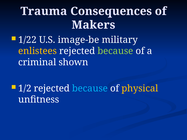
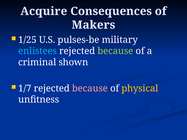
Trauma: Trauma -> Acquire (44, 11)
1/22: 1/22 -> 1/25 (27, 40)
image-be: image-be -> pulses-be (79, 40)
enlistees colour: yellow -> light blue (38, 51)
1/2: 1/2 -> 1/7 (25, 89)
because colour: light blue -> pink (90, 89)
